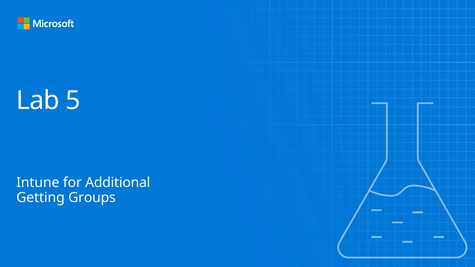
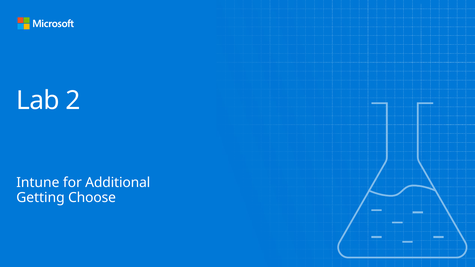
5: 5 -> 2 (73, 100)
Groups: Groups -> Choose (92, 198)
